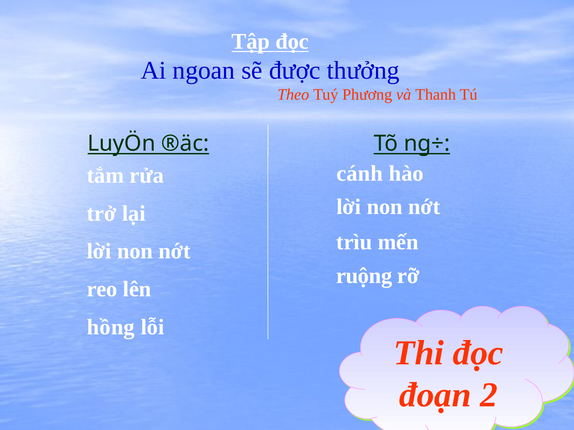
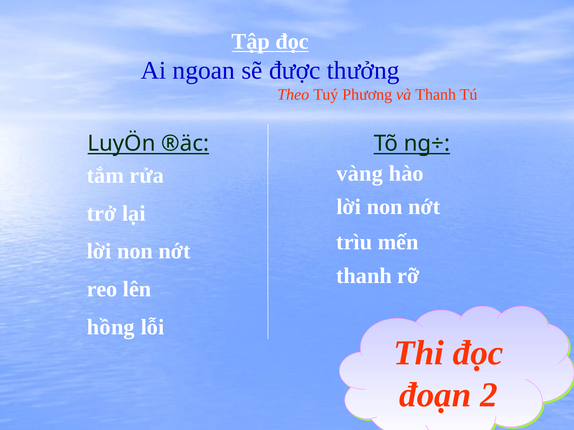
cánh: cánh -> vàng (360, 174)
ruộng: ruộng -> thanh (364, 276)
